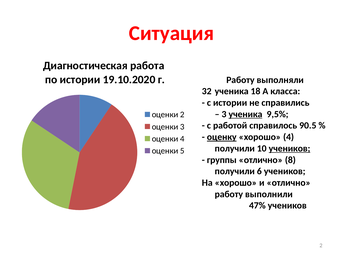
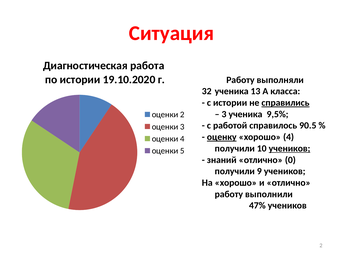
18: 18 -> 13 (256, 91)
справились underline: none -> present (285, 103)
ученика underline: present -> none (245, 114)
группы: группы -> знаний (222, 160)
8: 8 -> 0 (290, 160)
6: 6 -> 9 (259, 171)
